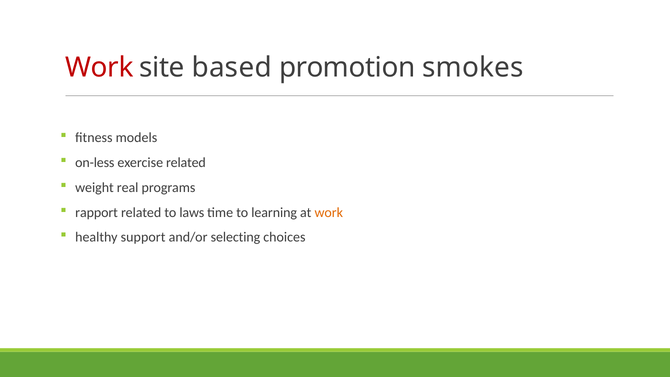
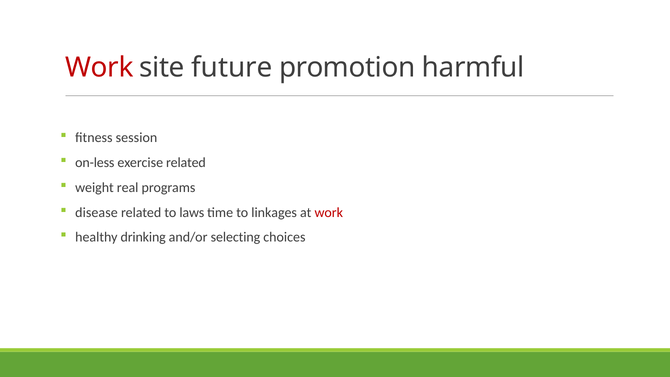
based: based -> future (232, 68)
smokes: smokes -> harmful (473, 68)
models: models -> session (136, 138)
rapport: rapport -> disease (96, 212)
learning: learning -> linkages (274, 212)
work colour: orange -> red (329, 212)
support: support -> drinking (143, 237)
